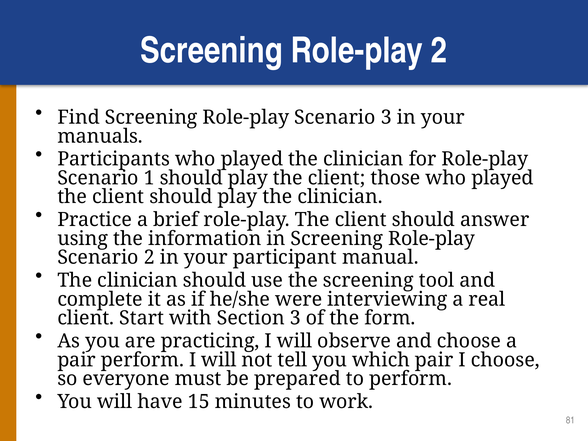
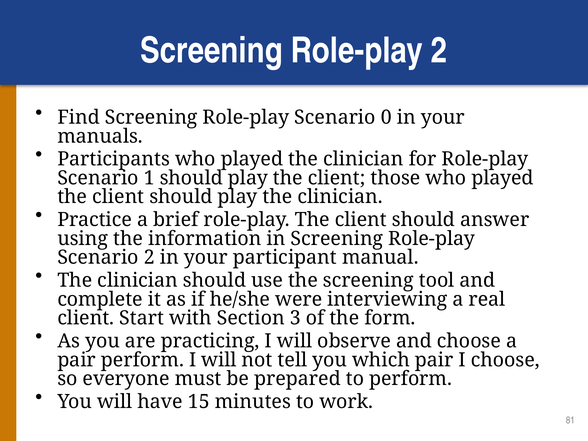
Scenario 3: 3 -> 0 (386, 117)
